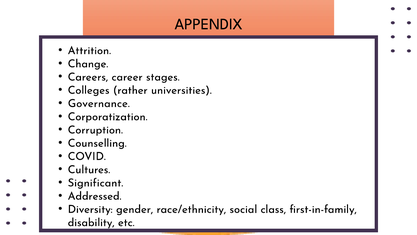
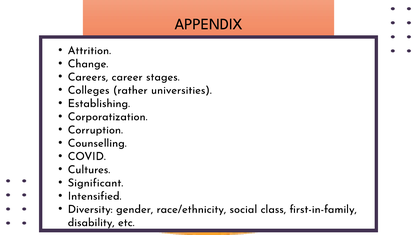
Governance: Governance -> Establishing (99, 103)
Addressed: Addressed -> Intensified (95, 196)
